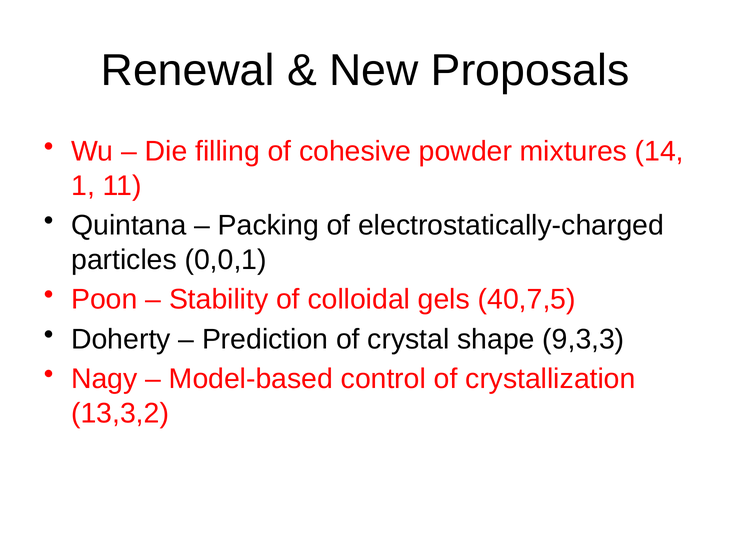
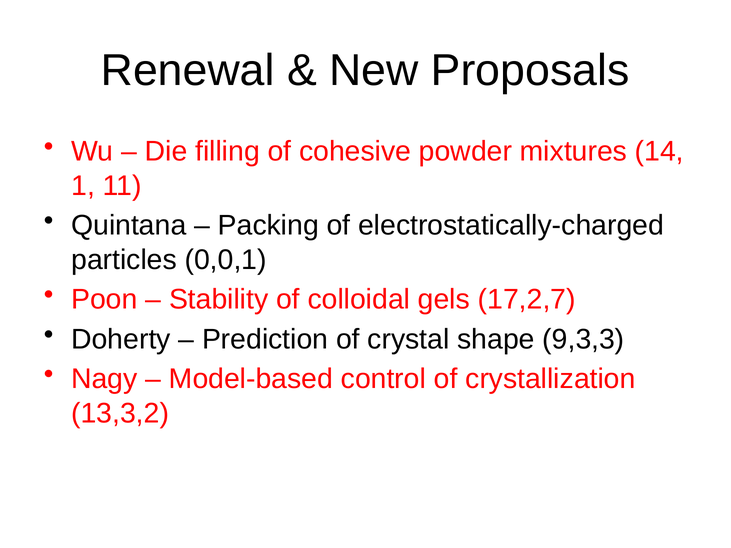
40,7,5: 40,7,5 -> 17,2,7 (527, 300)
